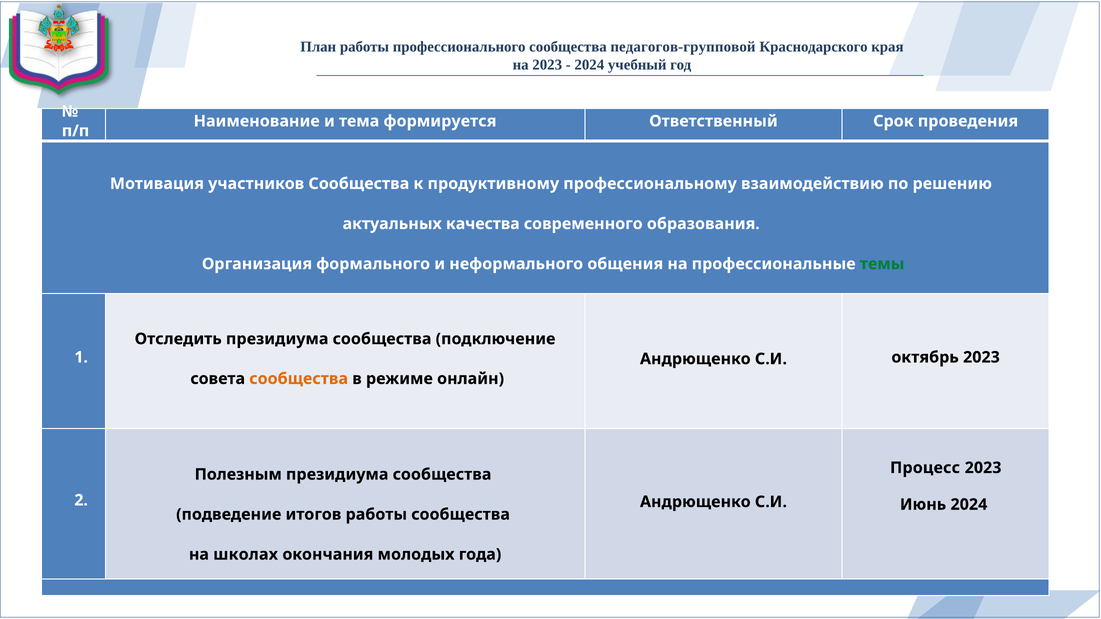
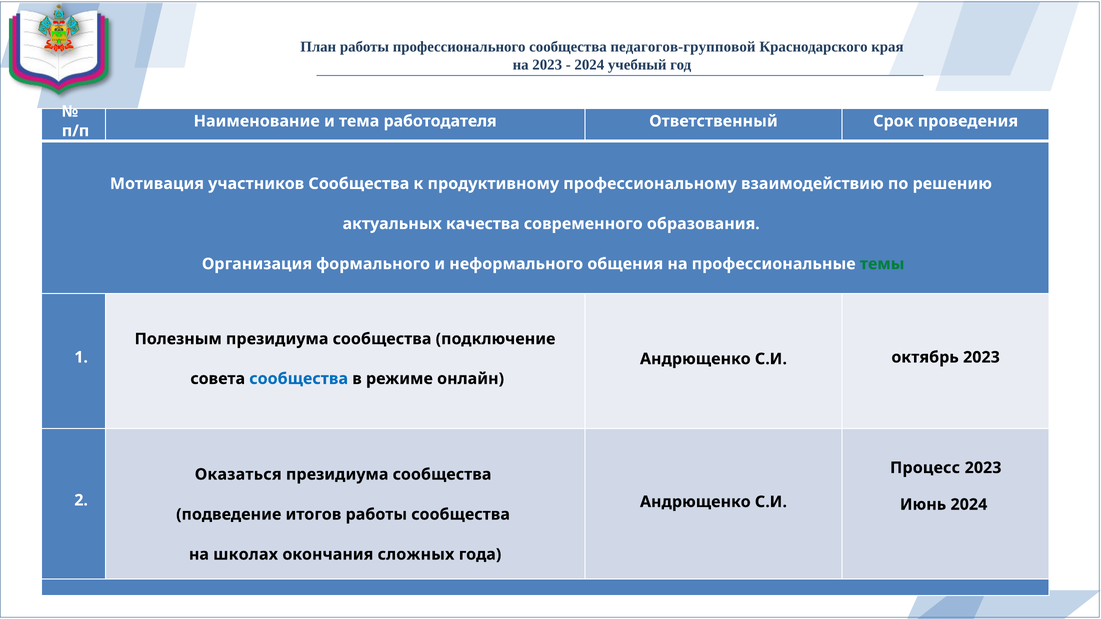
формируется: формируется -> работодателя (440, 121)
Отследить: Отследить -> Полезным (178, 339)
сообщества colour: orange -> blue (299, 379)
Полезным: Полезным -> Оказаться (238, 475)
молодых: молодых -> сложных (416, 555)
